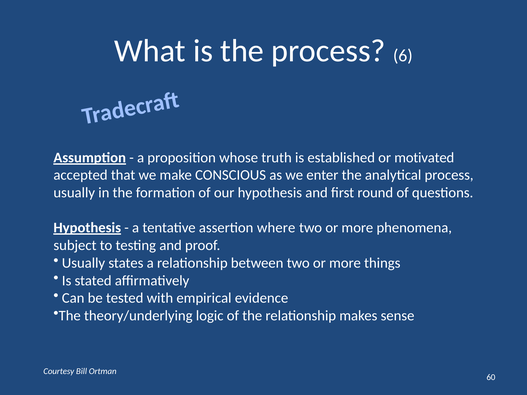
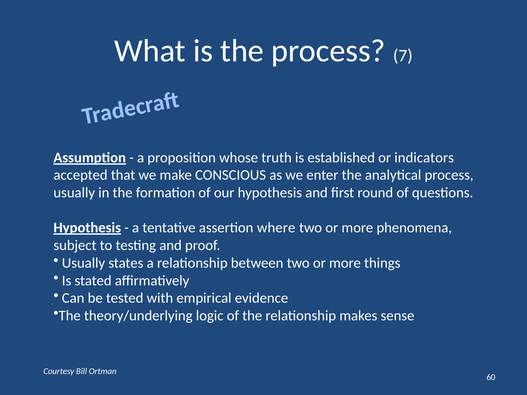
6: 6 -> 7 (403, 56)
motivated: motivated -> indicators (424, 158)
